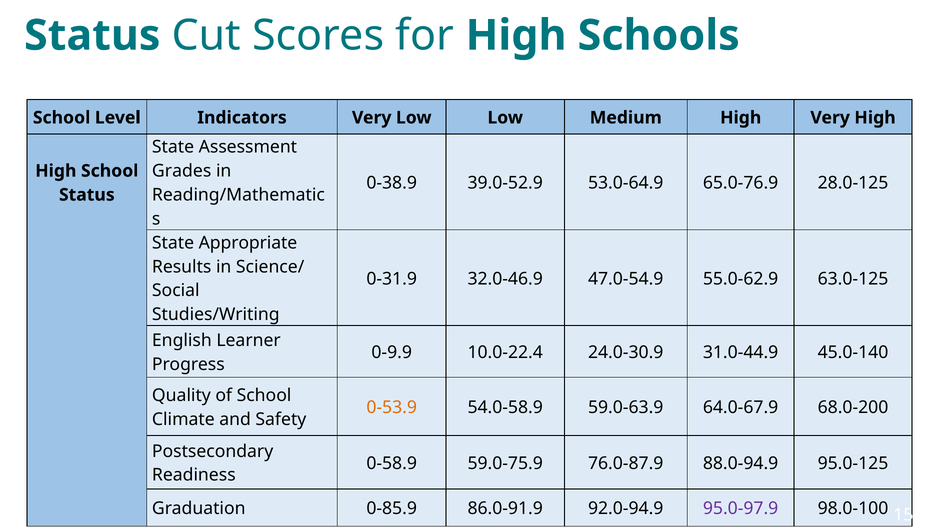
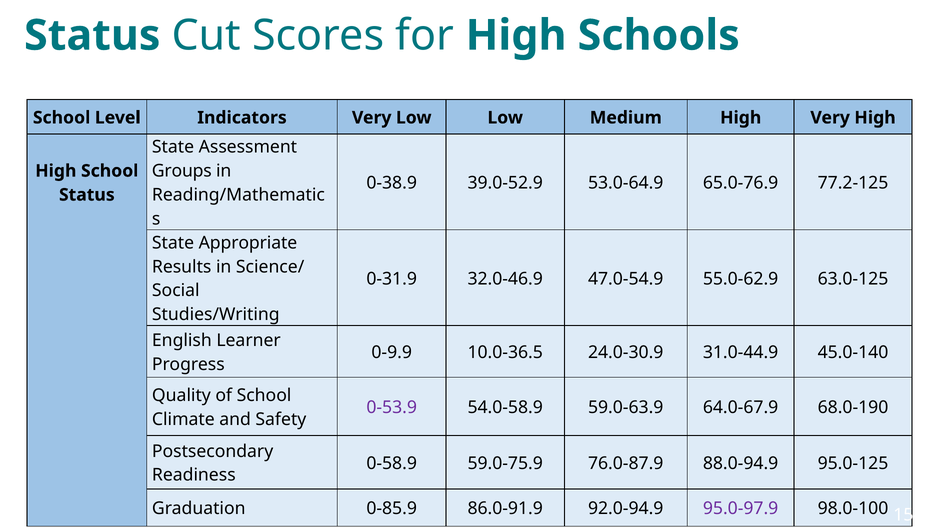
Grades: Grades -> Groups (182, 171)
28.0-125: 28.0-125 -> 77.2-125 (853, 183)
10.0-22.4: 10.0-22.4 -> 10.0-36.5 (505, 353)
0-53.9 colour: orange -> purple (392, 408)
68.0-200: 68.0-200 -> 68.0-190 (853, 408)
